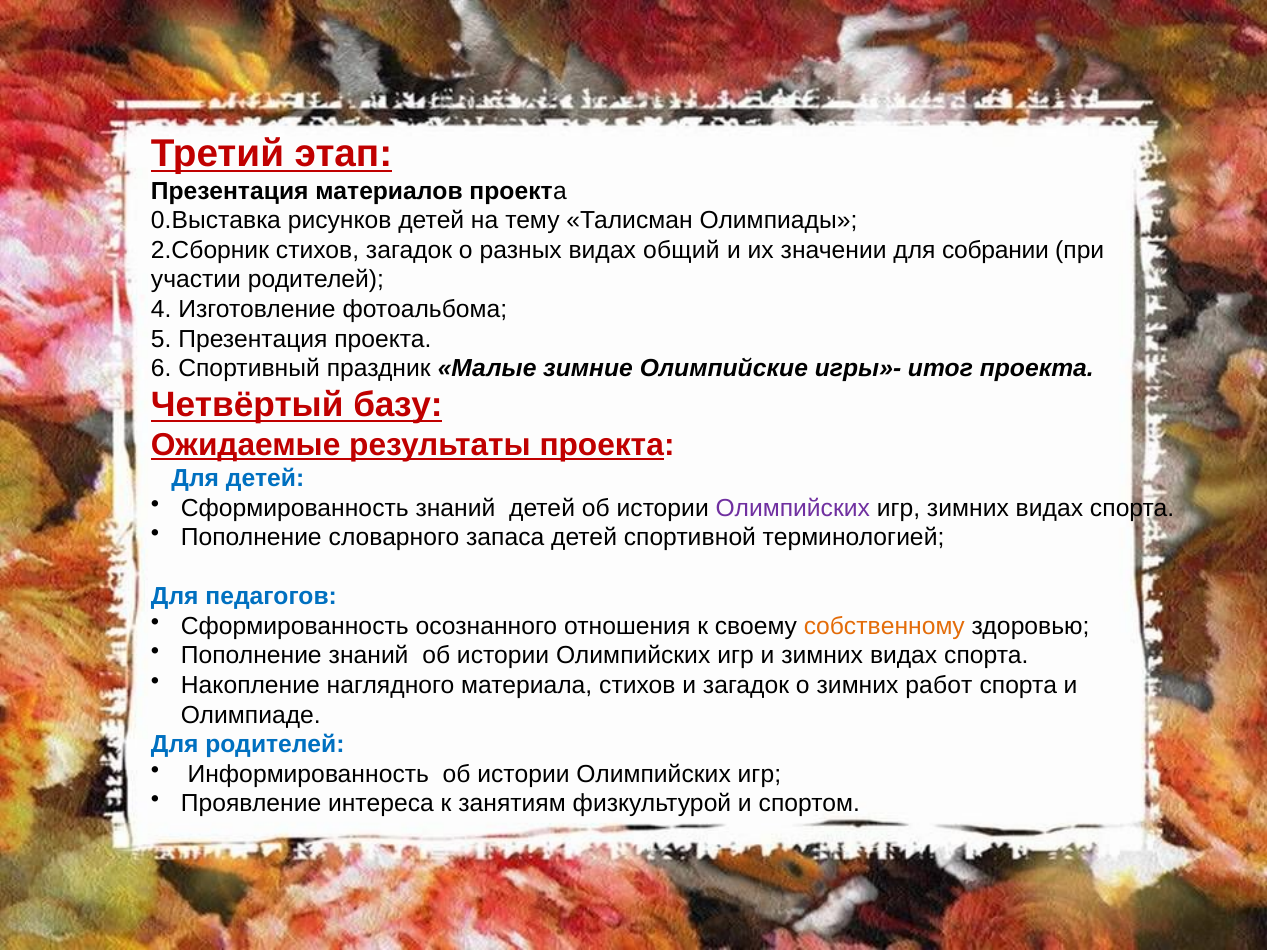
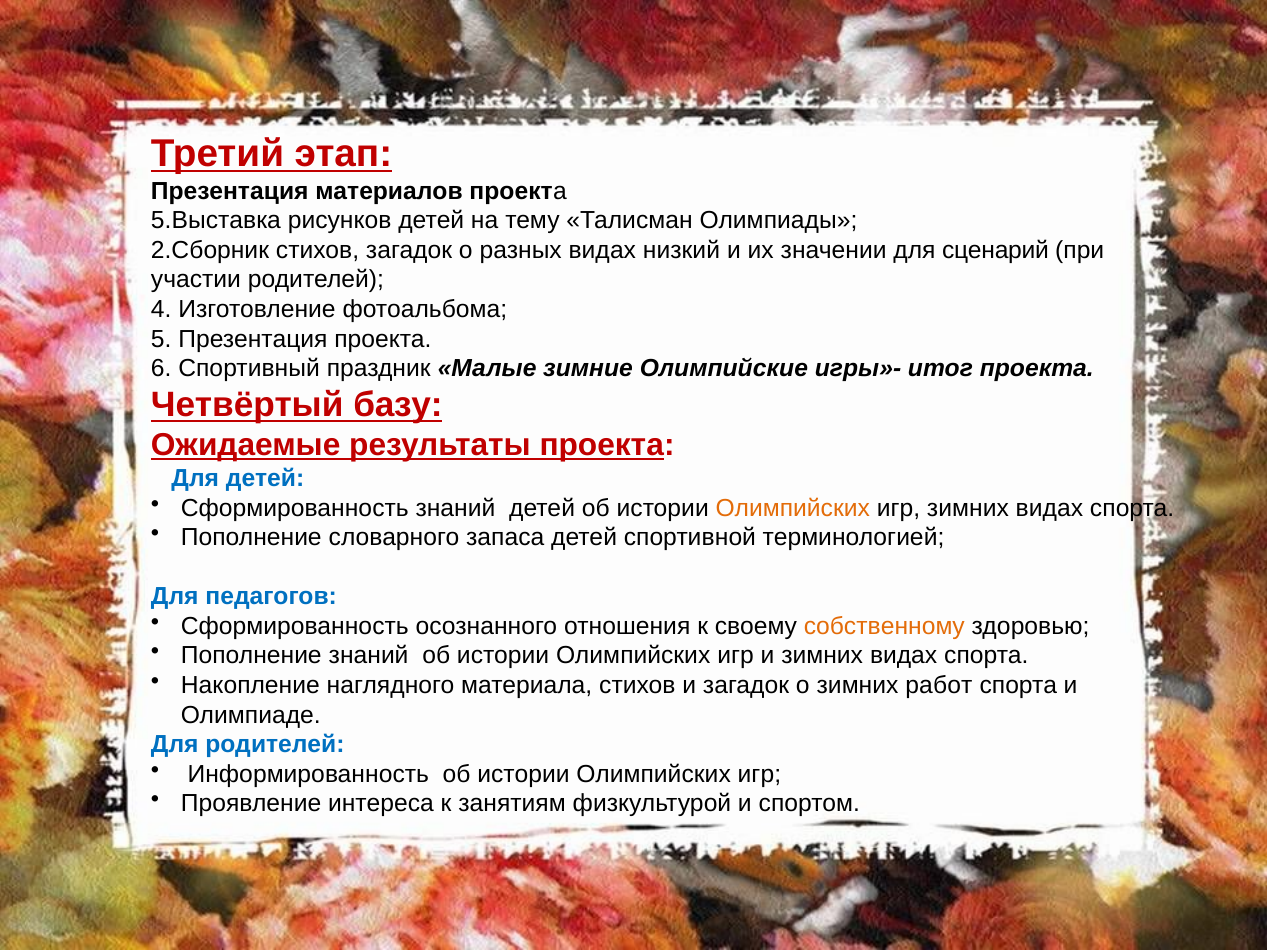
0.Выставка: 0.Выставка -> 5.Выставка (216, 221)
общий: общий -> низкий (681, 250)
собрании: собрании -> сценарий (996, 250)
Олимпийских colour: purple -> orange (793, 508)
